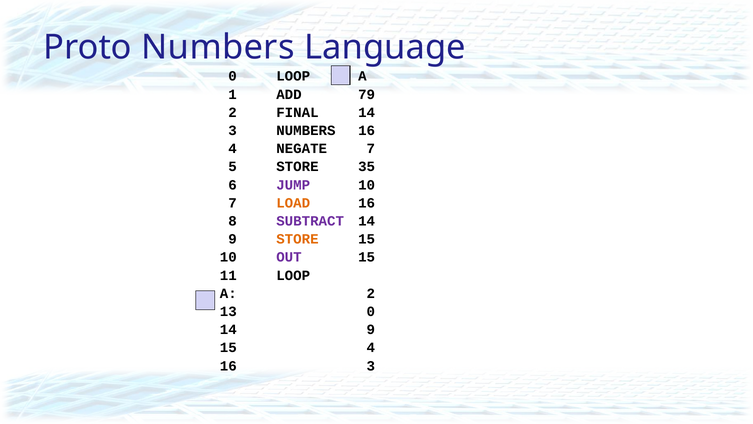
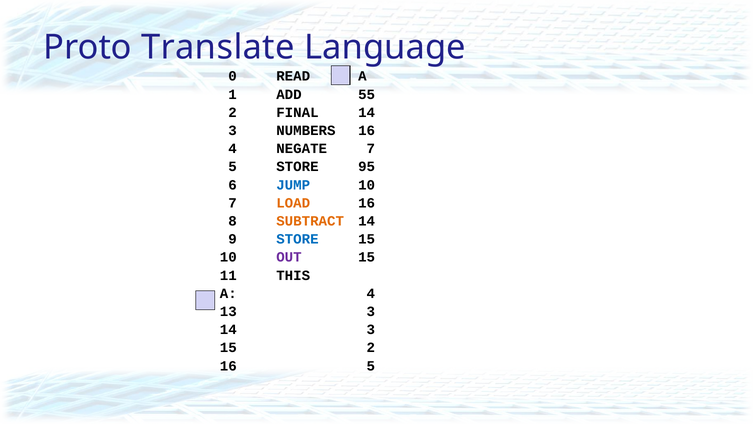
Proto Numbers: Numbers -> Translate (218, 47)
0 LOOP: LOOP -> READ (293, 76)
79: 79 -> 55 (367, 94)
35: 35 -> 95 (367, 167)
JUMP colour: purple -> blue (293, 185)
SUBTRACT colour: purple -> orange (310, 221)
STORE colour: orange -> blue (297, 239)
11 LOOP: LOOP -> THIS (293, 275)
A 2: 2 -> 4 (371, 293)
13 0: 0 -> 3 (371, 311)
9: 9 -> 3 (371, 329)
15 4: 4 -> 2 (371, 347)
16 3: 3 -> 5 (371, 365)
